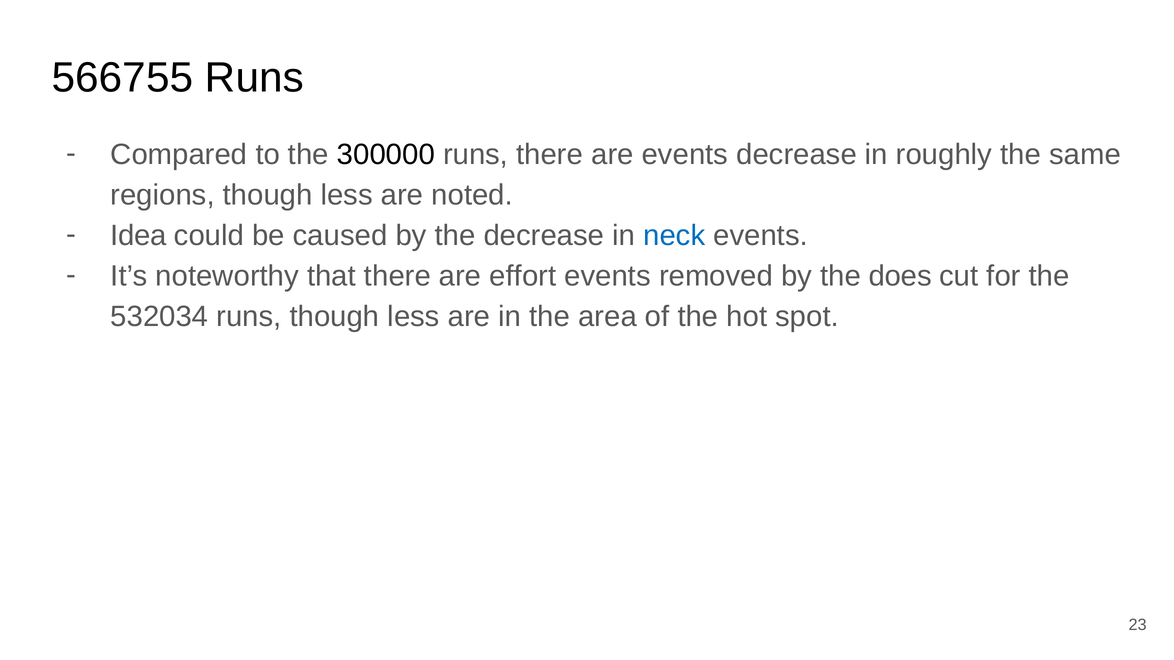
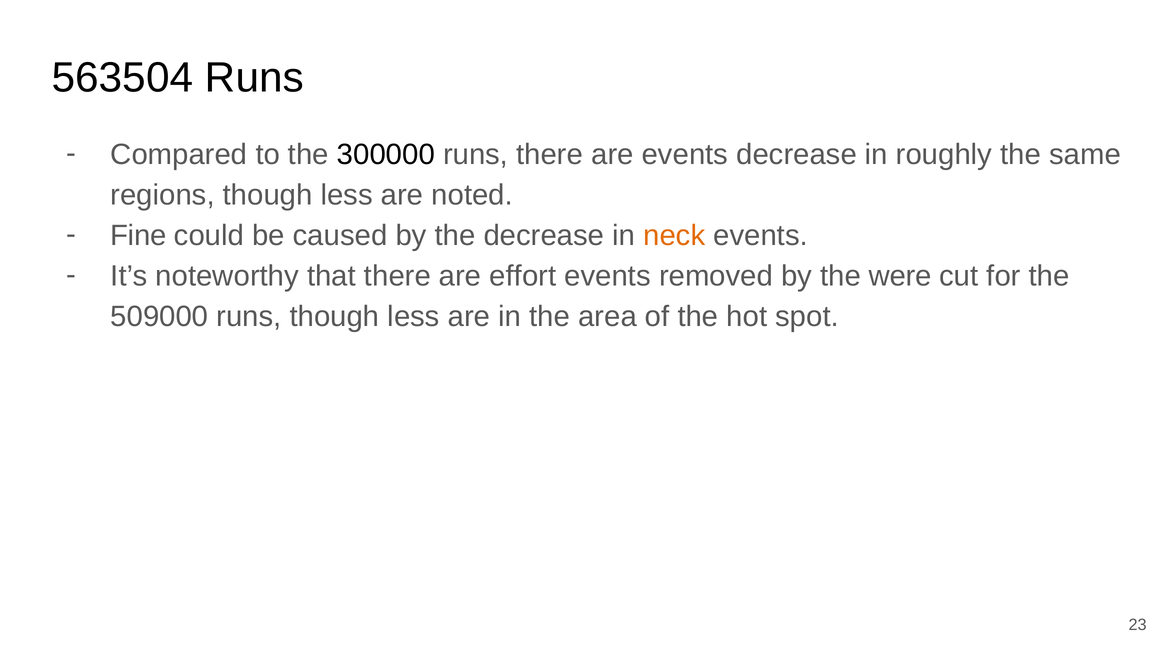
566755: 566755 -> 563504 (122, 78)
Idea: Idea -> Fine (138, 236)
neck colour: blue -> orange (674, 236)
does: does -> were (900, 276)
532034: 532034 -> 509000 (159, 317)
